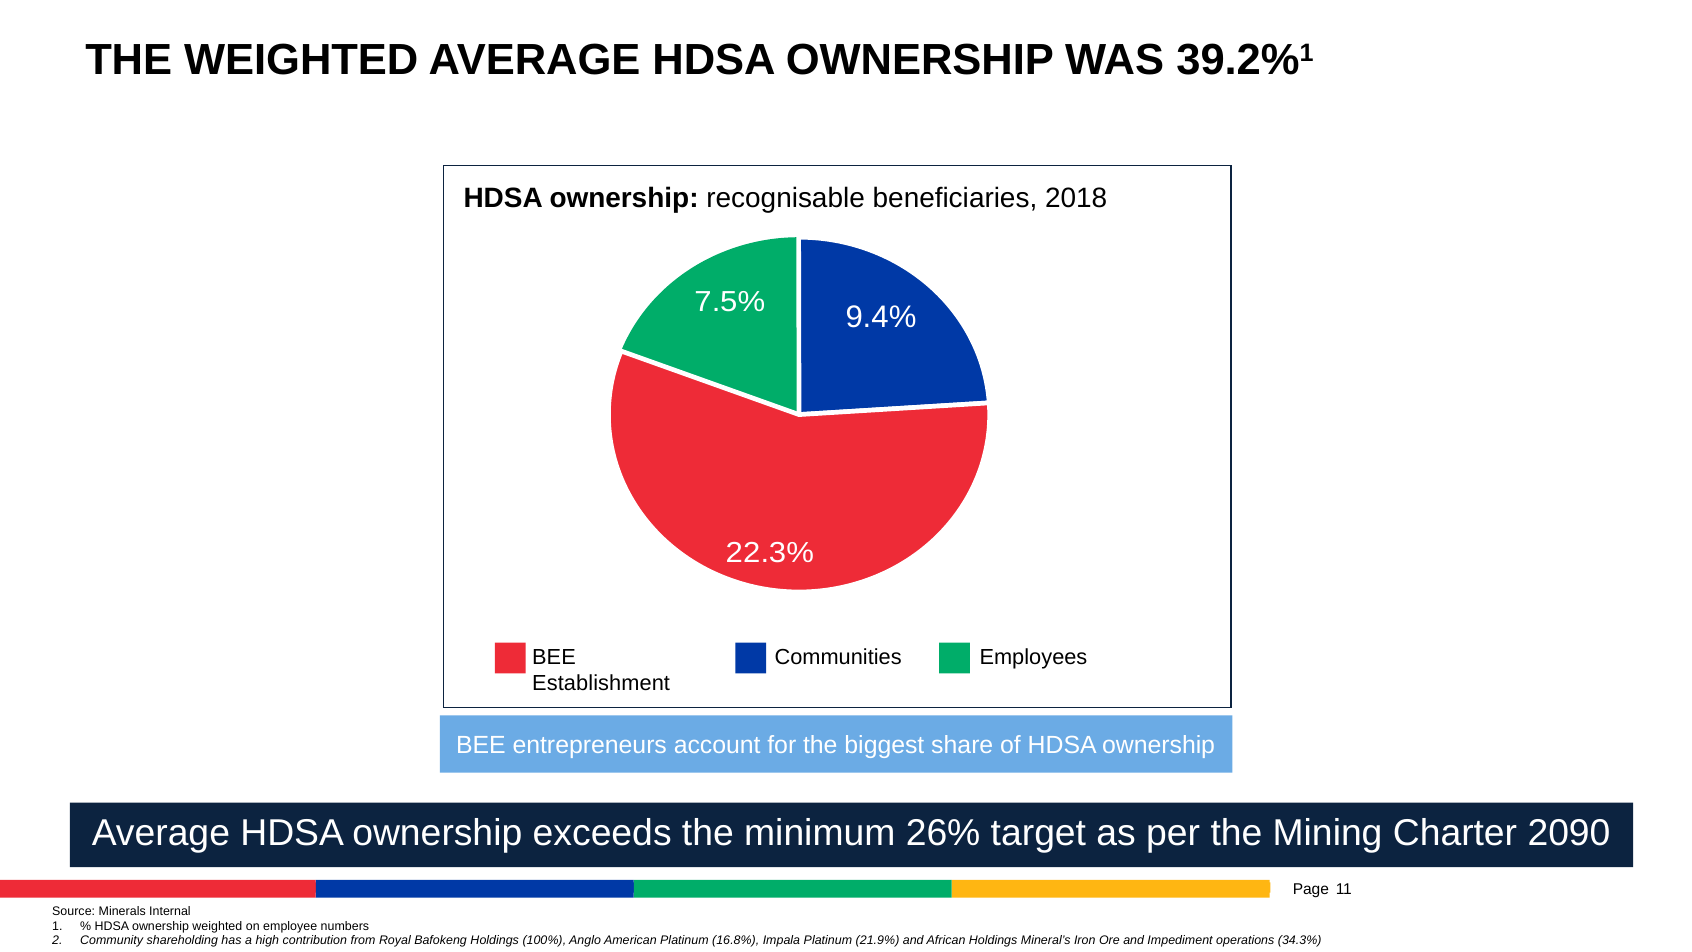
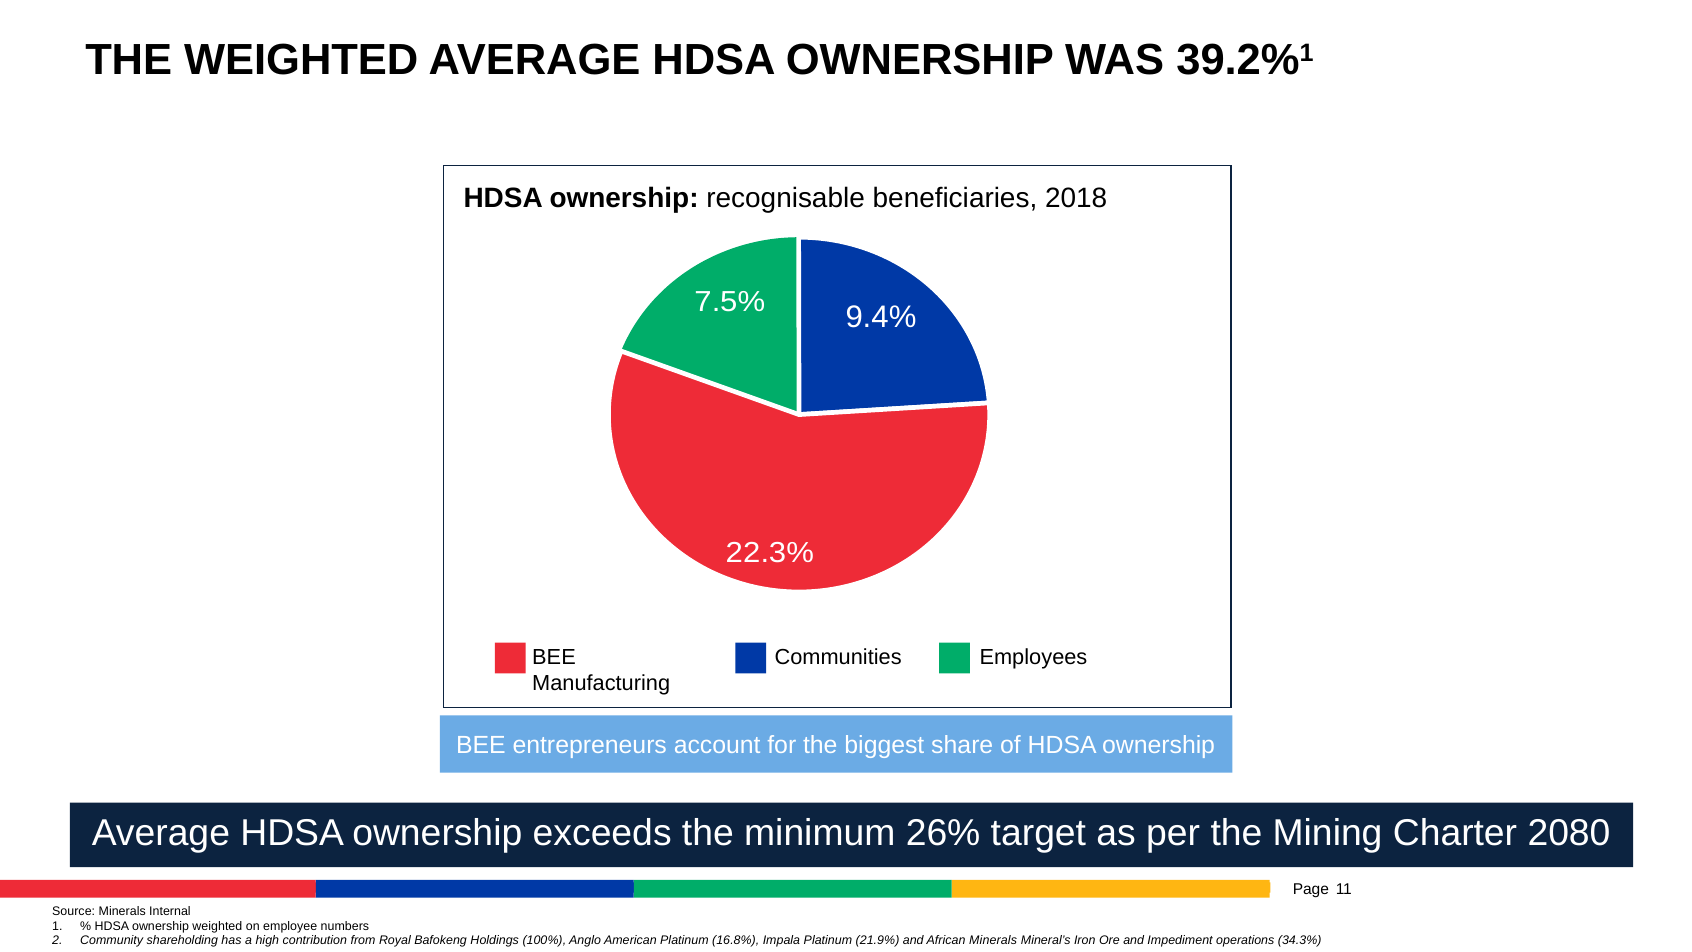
Establishment: Establishment -> Manufacturing (601, 683)
2090: 2090 -> 2080 (1569, 833)
African Holdings: Holdings -> Minerals (993, 941)
